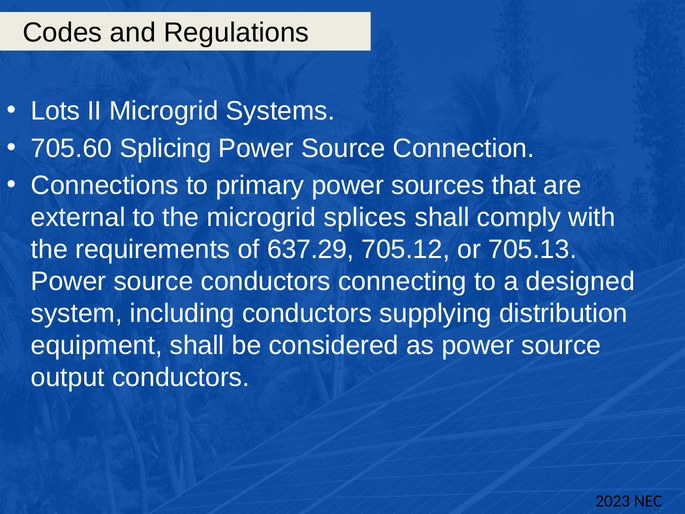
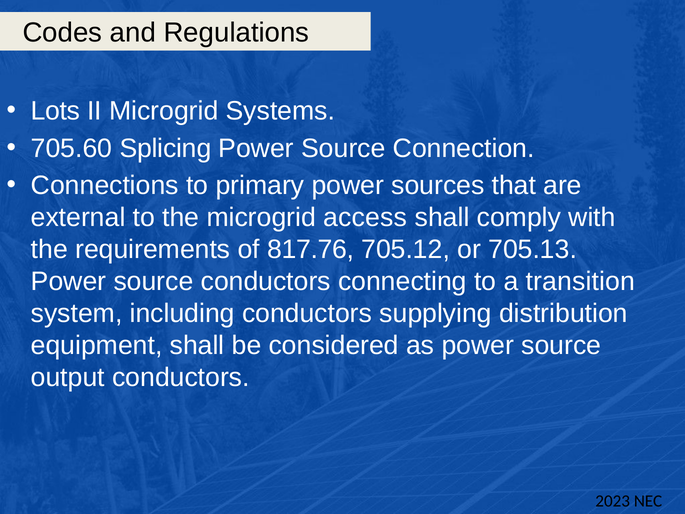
splices: splices -> access (365, 217)
637.29: 637.29 -> 817.76 (311, 249)
designed: designed -> transition (580, 281)
